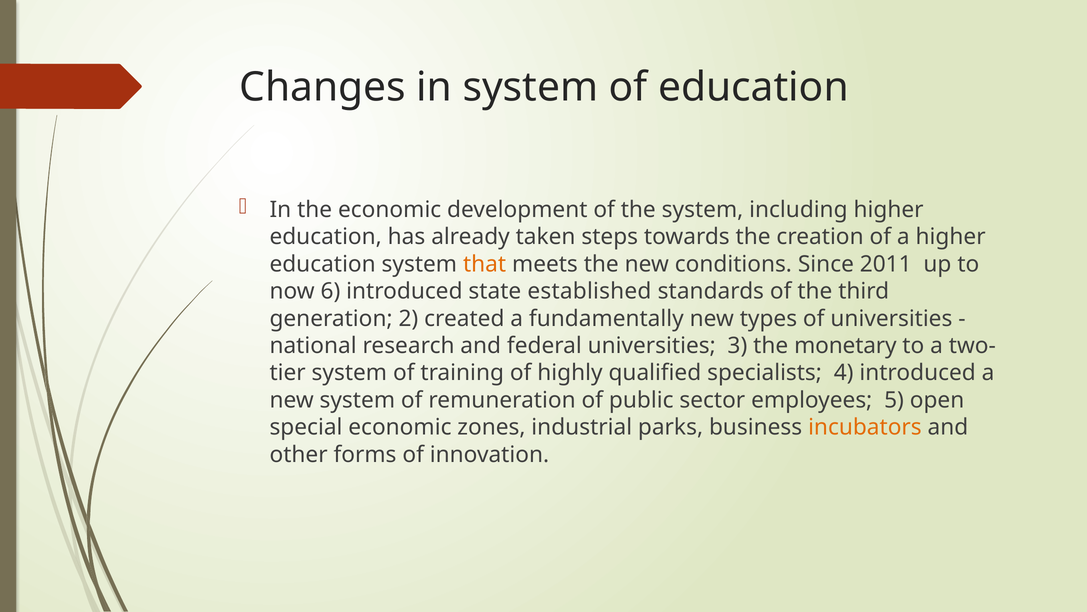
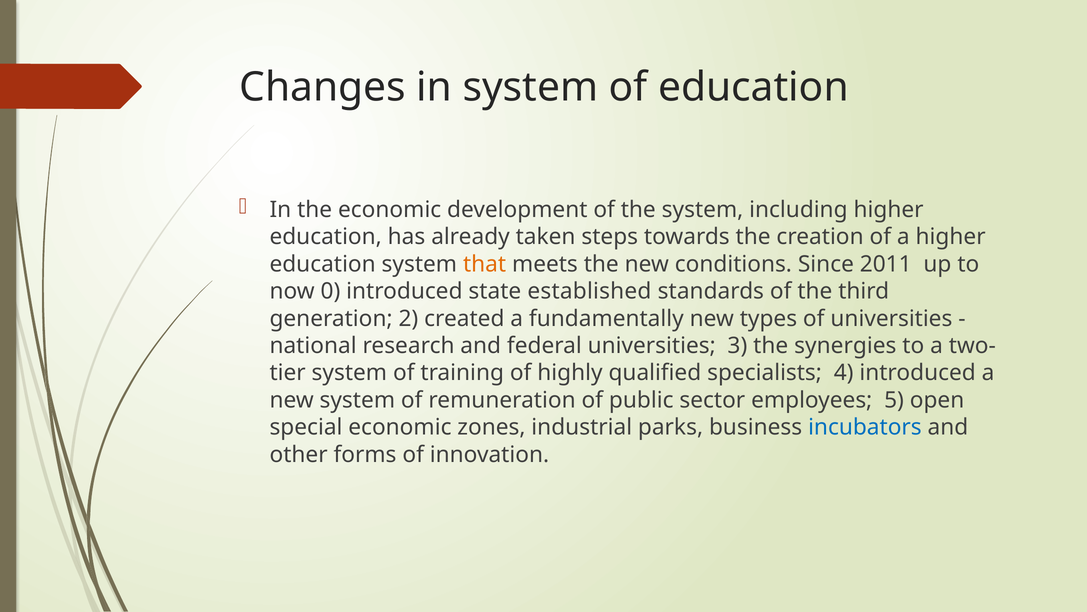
6: 6 -> 0 (330, 291)
monetary: monetary -> synergies (845, 345)
incubators colour: orange -> blue (865, 427)
